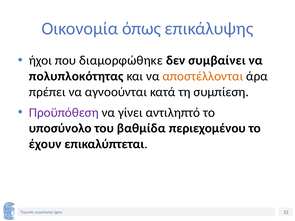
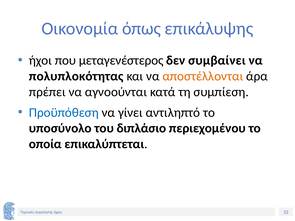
διαμορφώθηκε: διαμορφώθηκε -> μεταγενέστερος (121, 60)
Προϋπόθεση colour: purple -> blue (64, 113)
βαθμίδα: βαθμίδα -> διπλάσιο (141, 128)
έχουν: έχουν -> οποία (45, 144)
